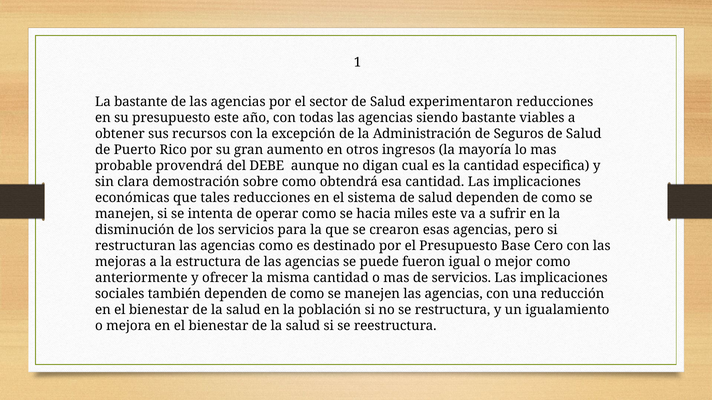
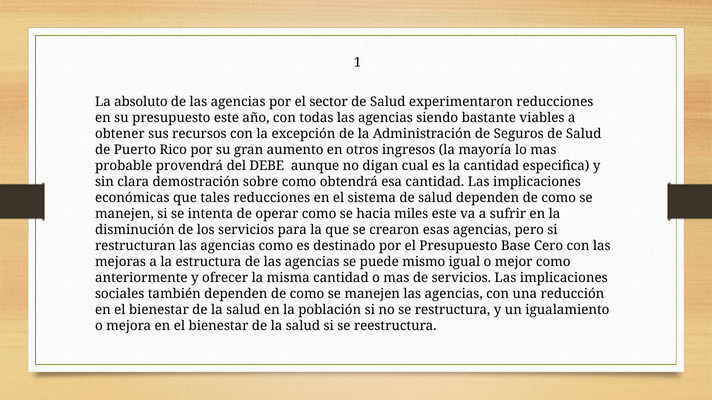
La bastante: bastante -> absoluto (141, 102)
fueron: fueron -> mismo (424, 262)
